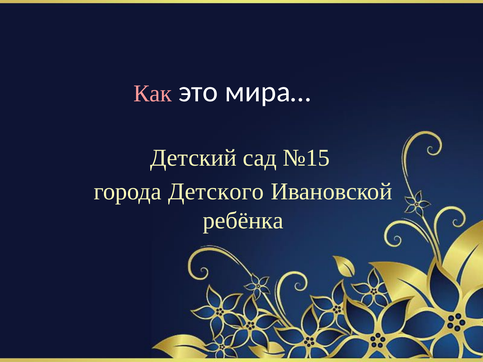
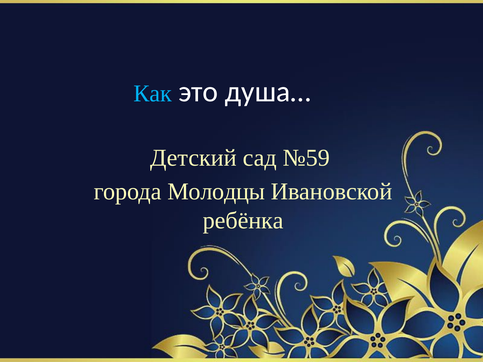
Как colour: pink -> light blue (153, 94)
мира…: мира… -> душа… (268, 92)
№15: №15 -> №59 (306, 158)
Детского: Детского -> Молодцы (216, 192)
